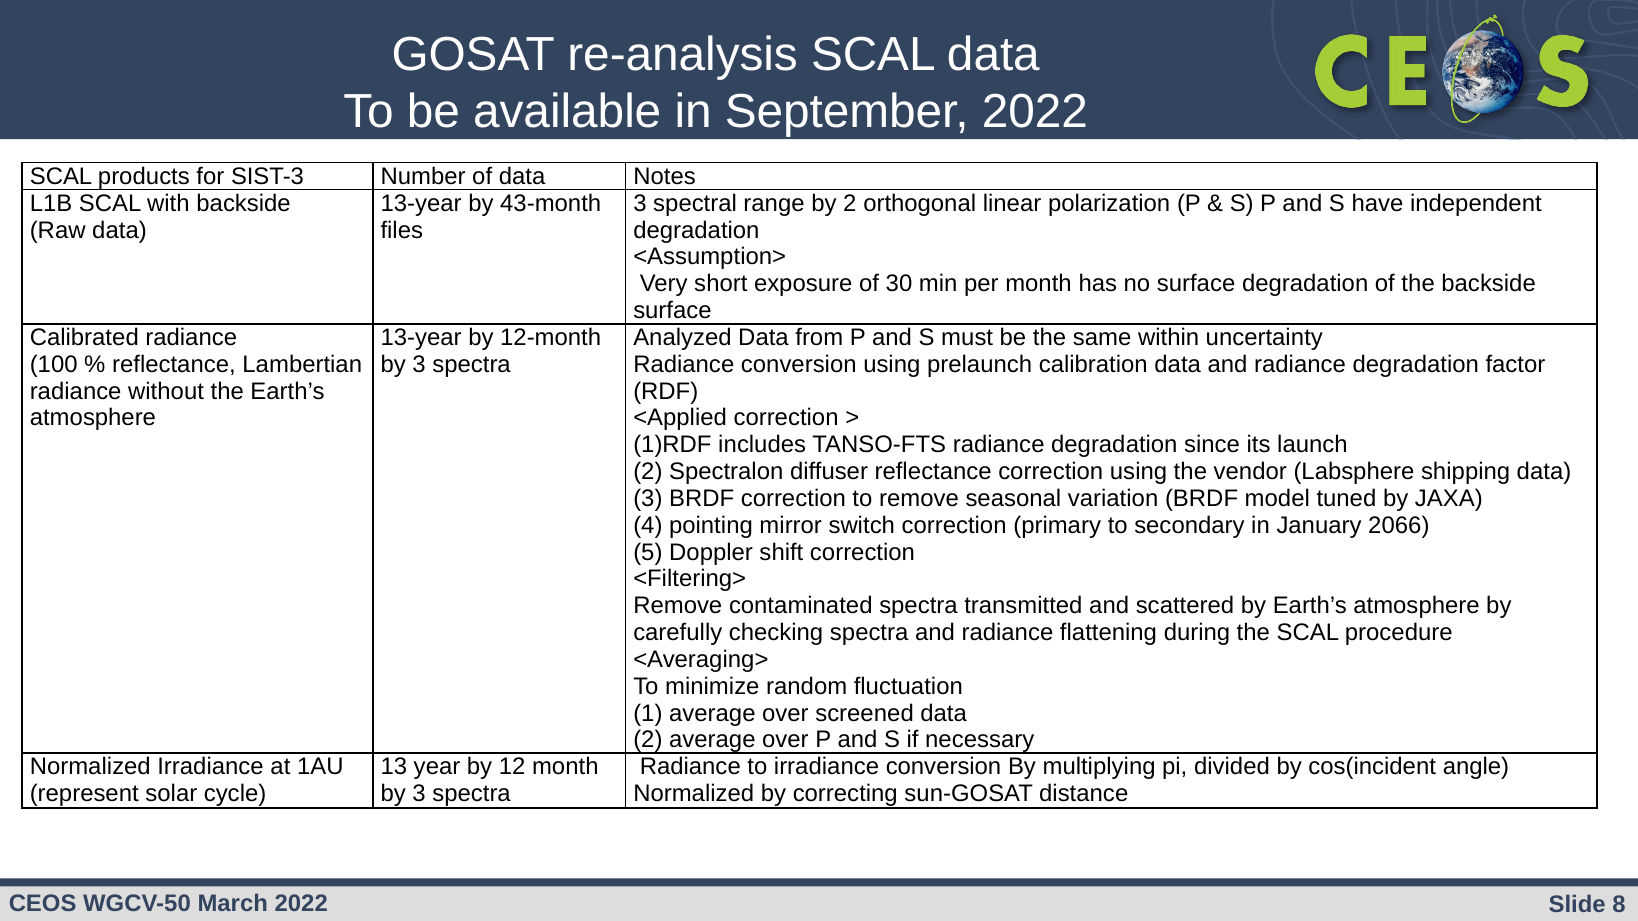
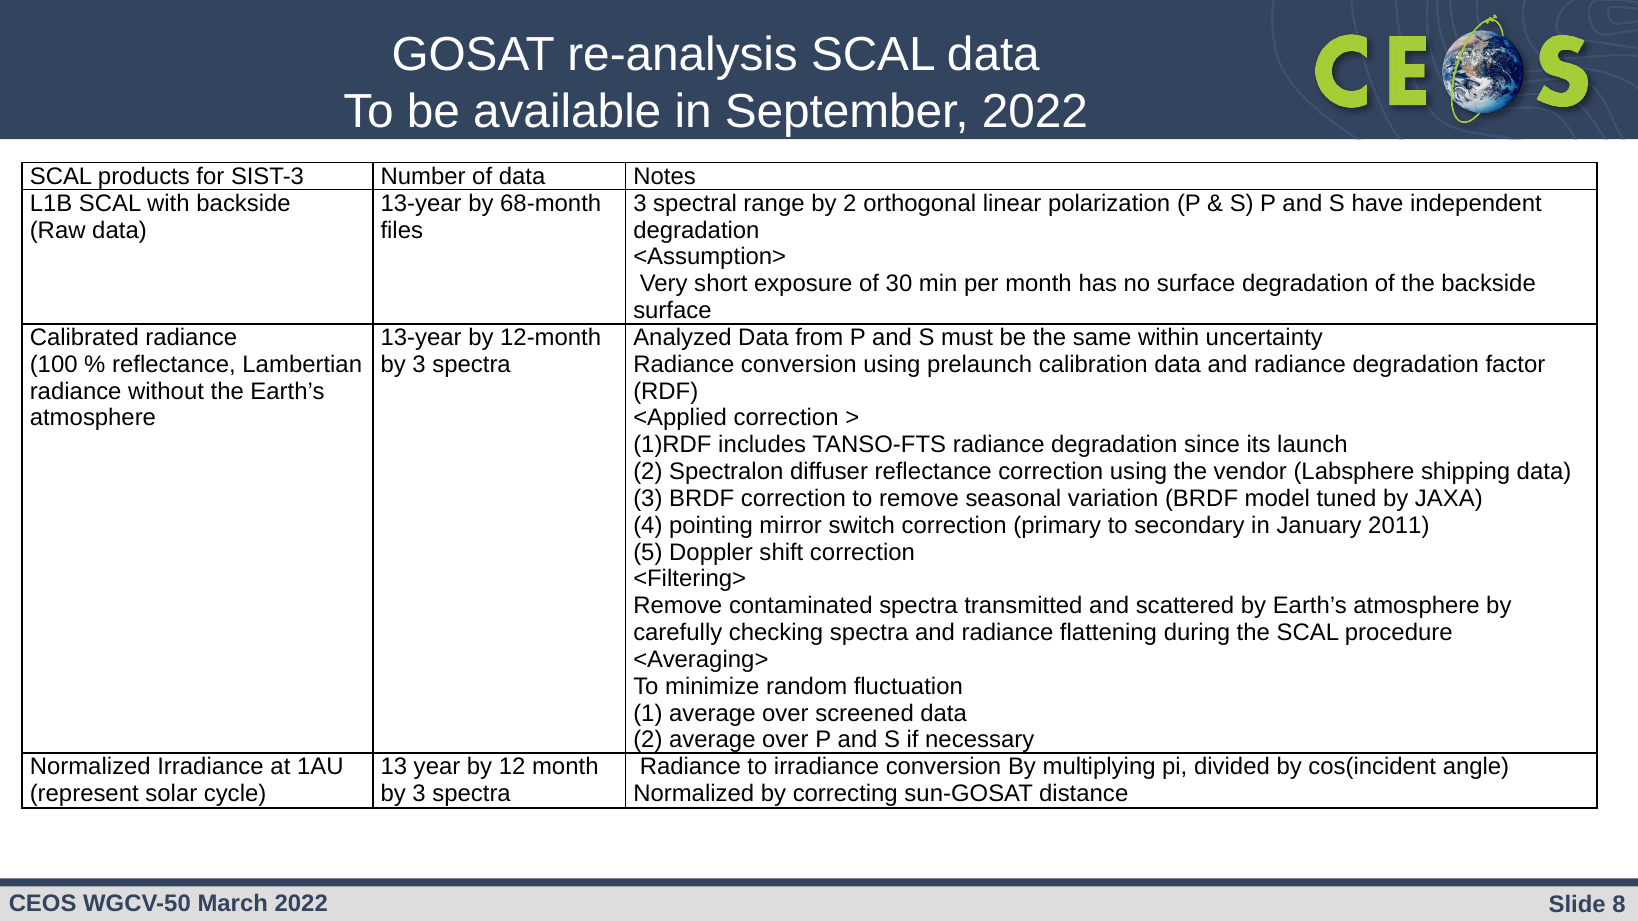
43-month: 43-month -> 68-month (551, 203)
2066: 2066 -> 2011 (1399, 526)
